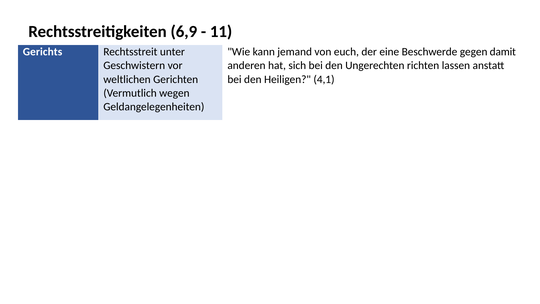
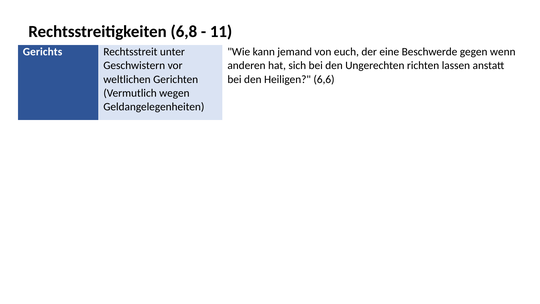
6,9: 6,9 -> 6,8 (184, 31)
damit: damit -> wenn (503, 52)
4,1: 4,1 -> 6,6 (324, 79)
